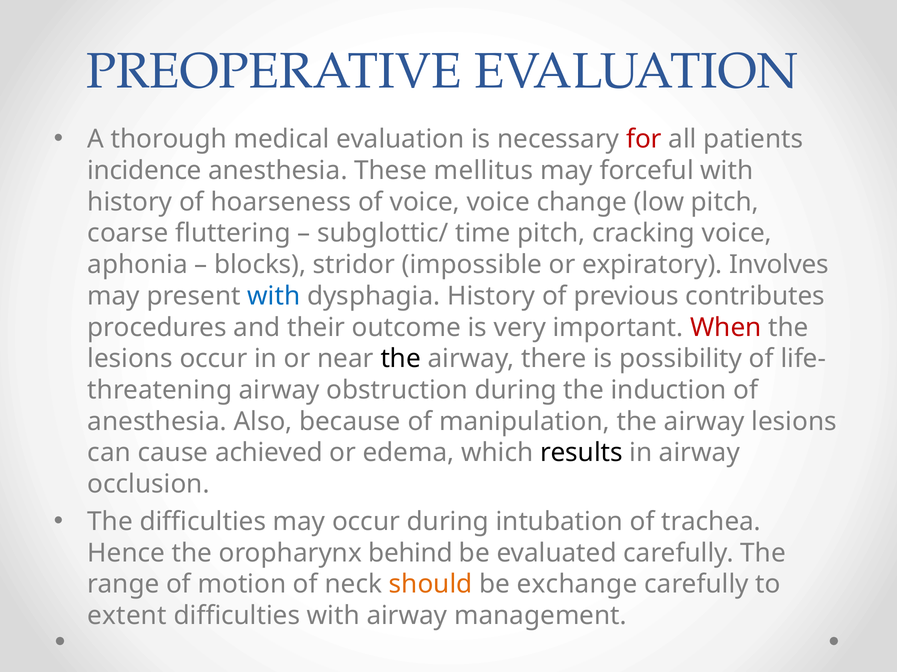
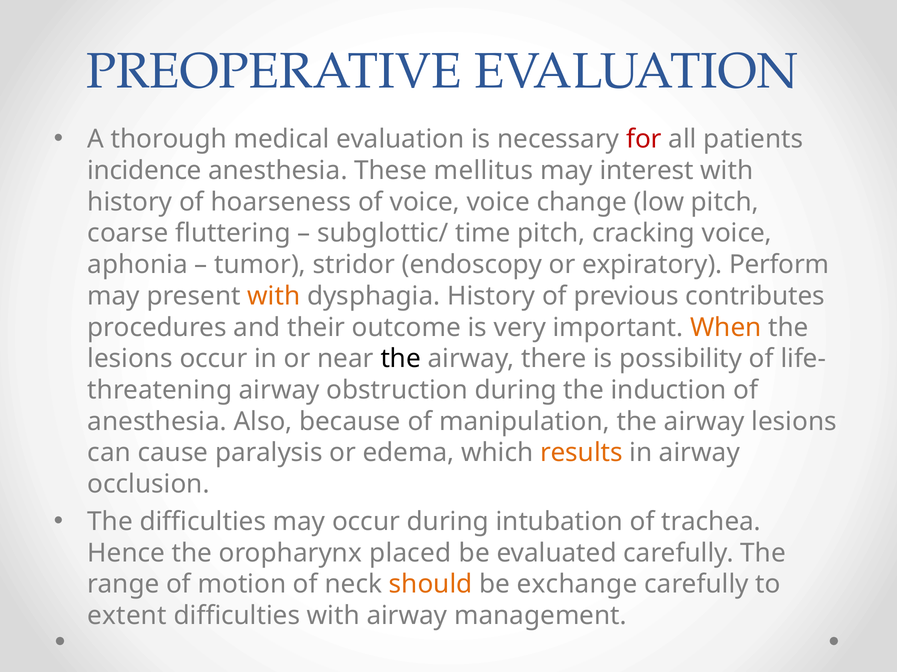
forceful: forceful -> interest (647, 171)
blocks: blocks -> tumor (260, 265)
impossible: impossible -> endoscopy (472, 265)
Involves: Involves -> Perform (779, 265)
with colour: blue -> orange (274, 296)
When colour: red -> orange (726, 328)
achieved: achieved -> paralysis (269, 453)
results colour: black -> orange (581, 453)
behind: behind -> placed (410, 554)
